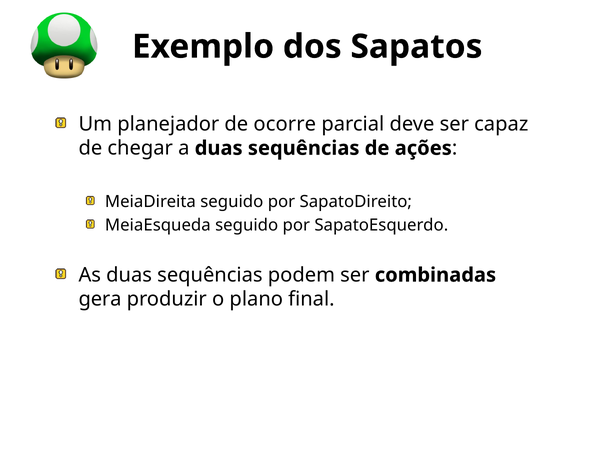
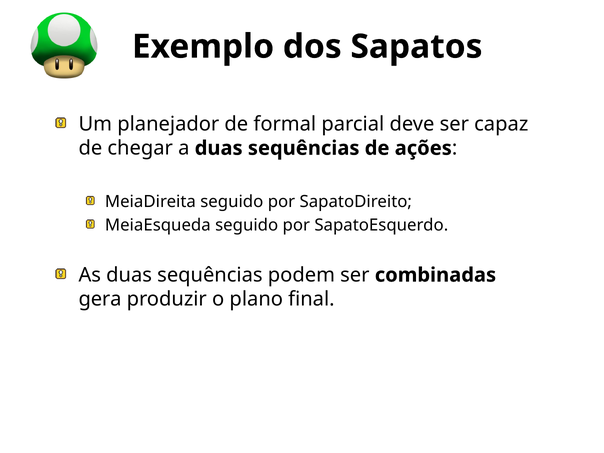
ocorre: ocorre -> formal (285, 124)
